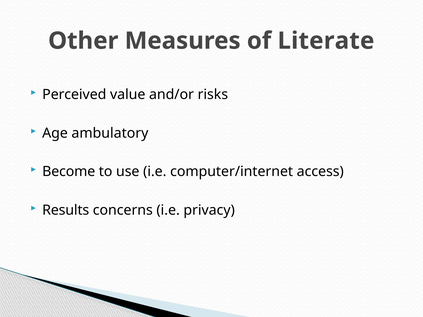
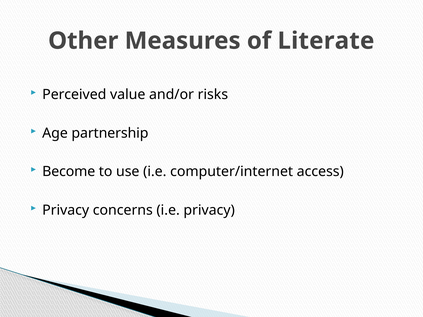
ambulatory: ambulatory -> partnership (110, 133)
Results: Results -> Privacy (66, 210)
